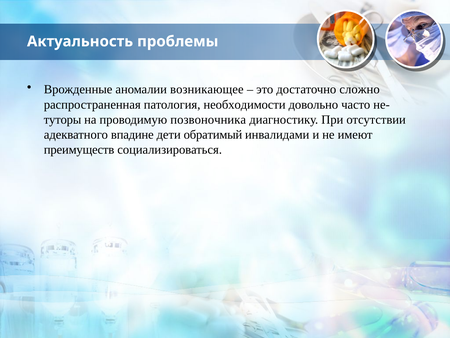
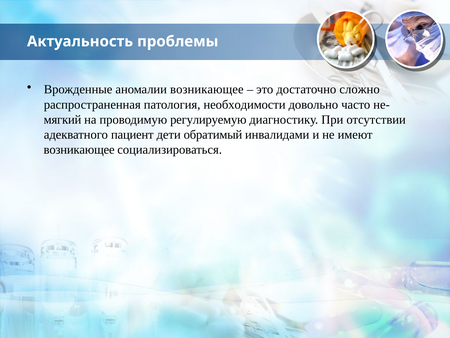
туторы: туторы -> мягкий (63, 119)
позвоночника: позвоночника -> регулируемую (208, 119)
впадине: впадине -> пациент (132, 134)
преимуществ: преимуществ -> возникающее (79, 149)
